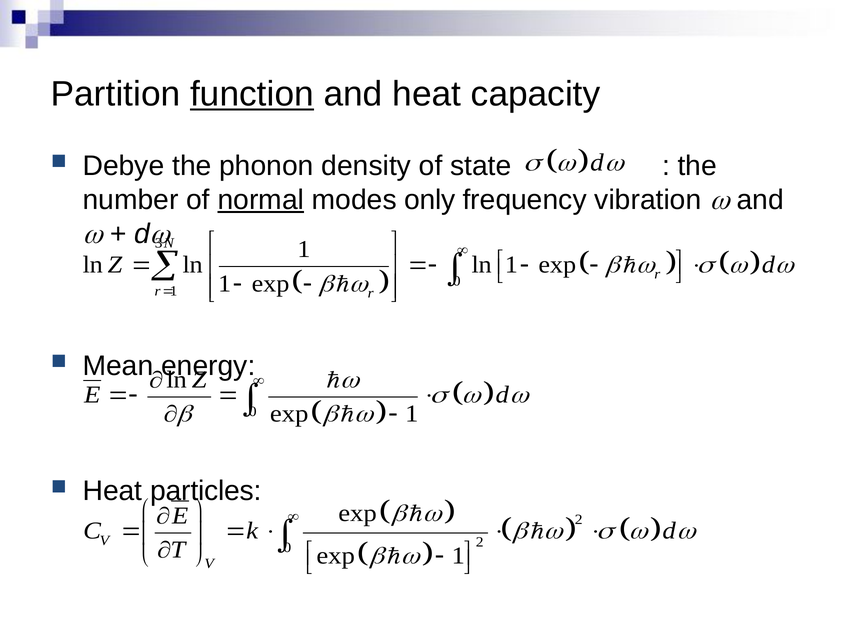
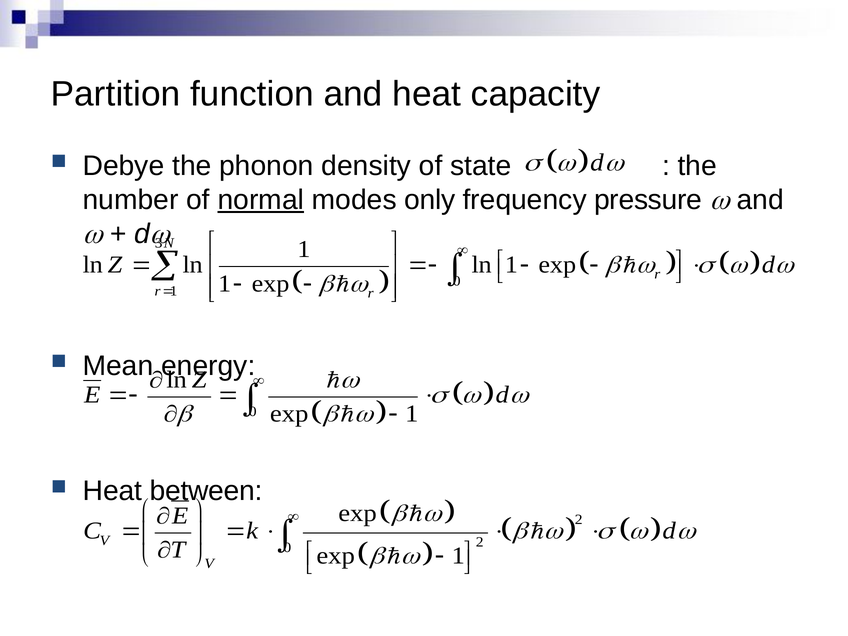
function underline: present -> none (252, 94)
vibration: vibration -> pressure (648, 200)
particles: particles -> between (206, 491)
